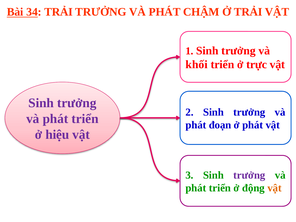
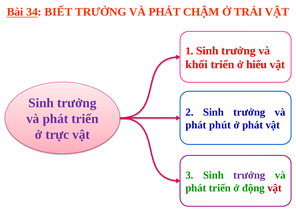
34 TRẢI: TRẢI -> BIẾT (58, 12)
trực: trực -> hiểu (257, 65)
đoạn: đoạn -> phút (220, 125)
hiệu: hiệu -> trực (57, 135)
vật colour: orange -> red (275, 188)
